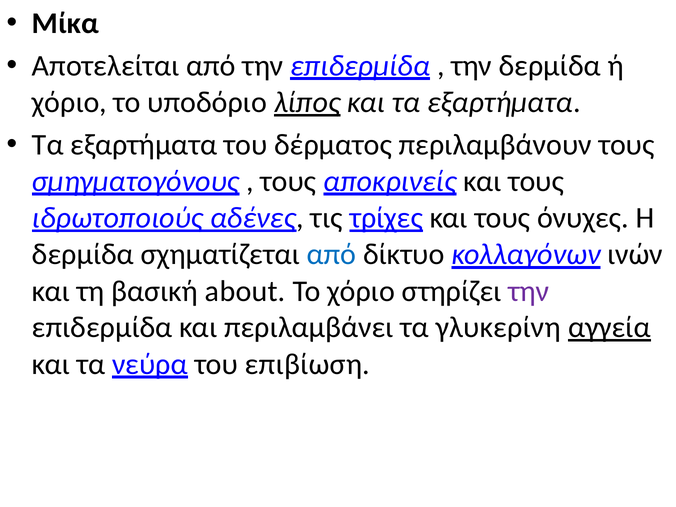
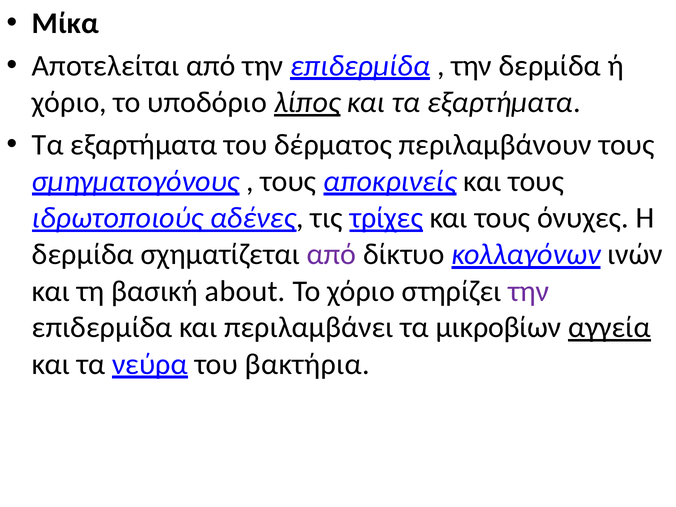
από colour: blue -> purple (331, 255)
γλυκερίνη: γλυκερίνη -> μικροβίων (498, 327)
επιβίωση: επιβίωση -> βακτήρια (307, 364)
